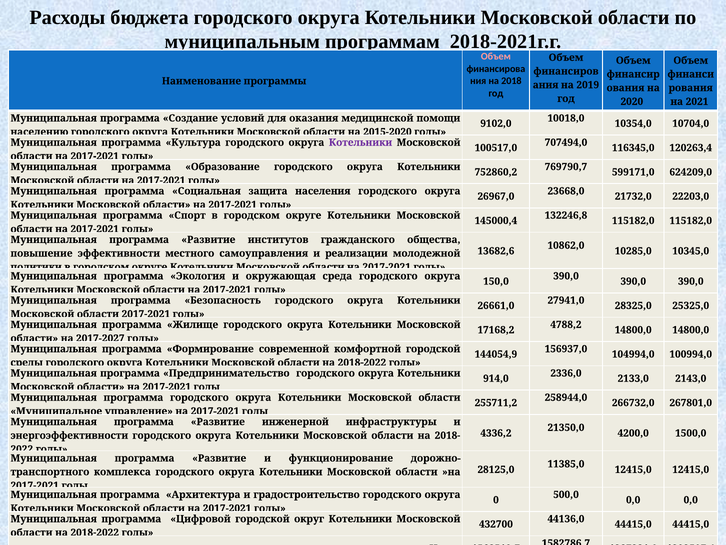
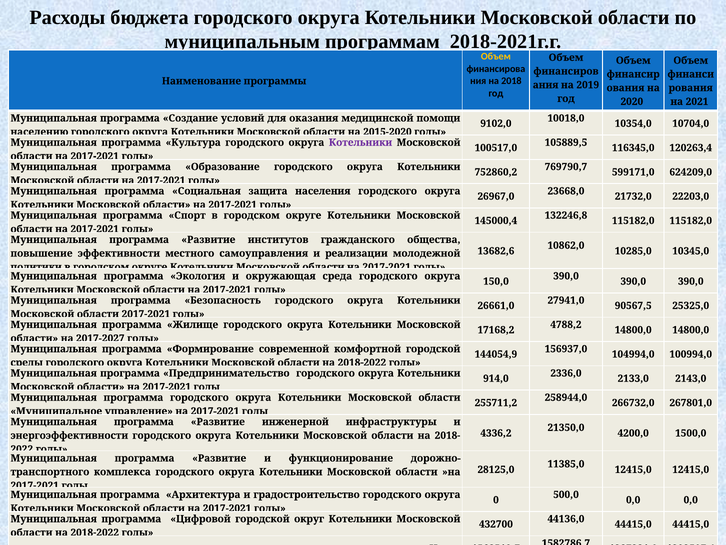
Объем colour: pink -> yellow (496, 57)
707494,0: 707494,0 -> 105889,5 (566, 142)
28325,0: 28325,0 -> 90567,5 (633, 305)
